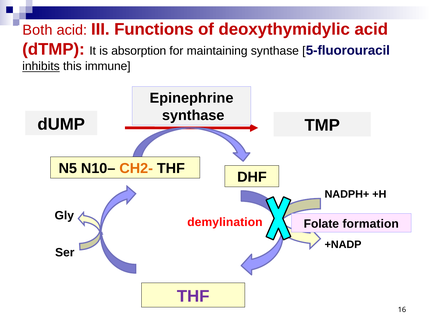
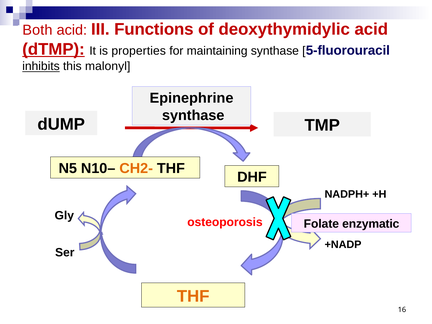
dTMP underline: none -> present (54, 49)
absorption: absorption -> properties (139, 51)
immune: immune -> malonyl (108, 66)
demylination: demylination -> osteoporosis (225, 222)
formation: formation -> enzymatic (371, 224)
THF colour: purple -> orange (193, 296)
